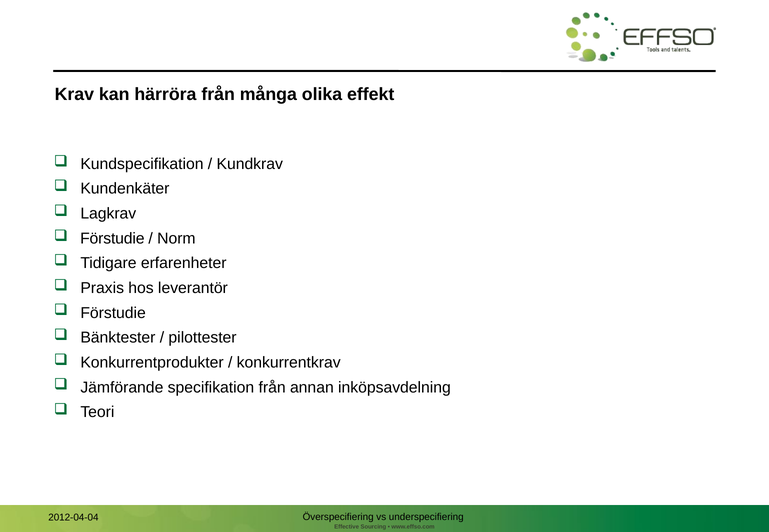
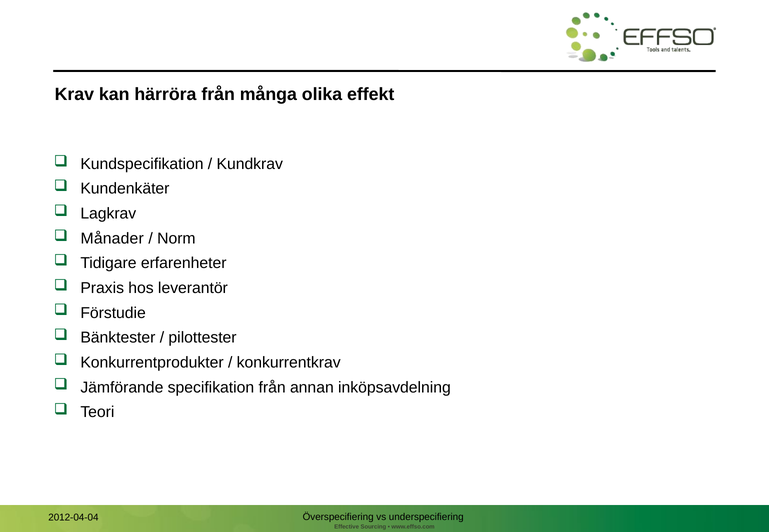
Förstudie: Förstudie -> Månader (112, 239)
